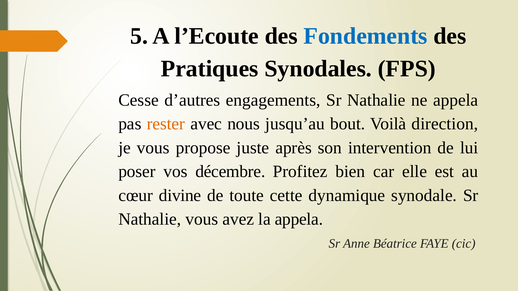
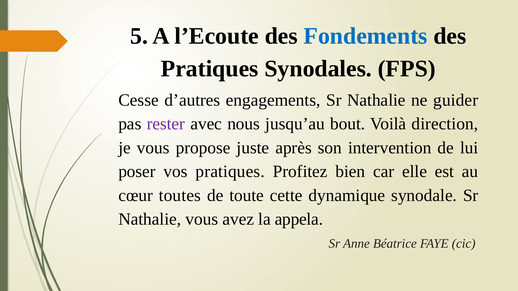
ne appela: appela -> guider (456, 100)
rester colour: orange -> purple (166, 124)
vos décembre: décembre -> pratiques (230, 172)
divine: divine -> toutes (180, 196)
